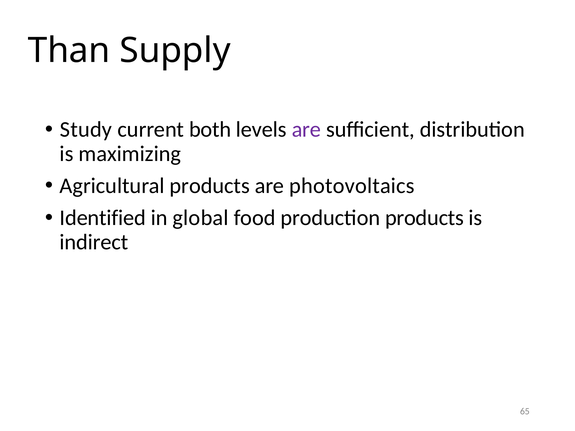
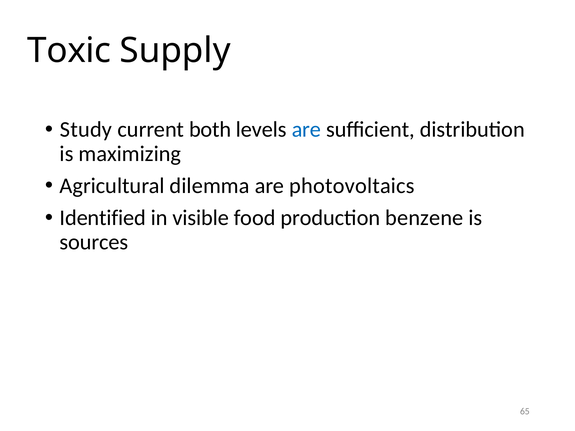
Than: Than -> Toxic (69, 51)
are colour: purple -> blue (306, 130)
Agricultural products: products -> dilemma (210, 186)
global: global -> visible (201, 218)
production products: products -> benzene (424, 218)
indirect: indirect -> sources (94, 242)
